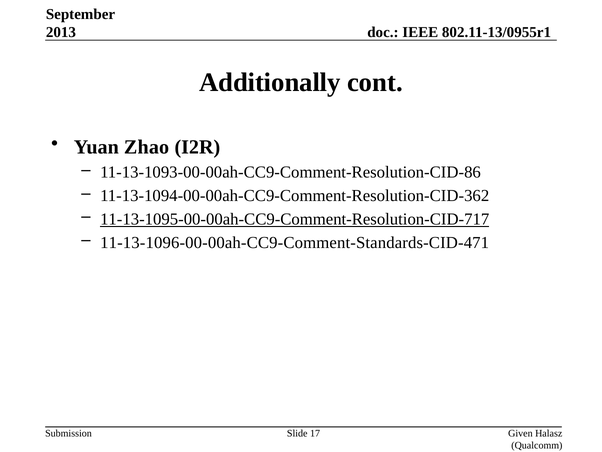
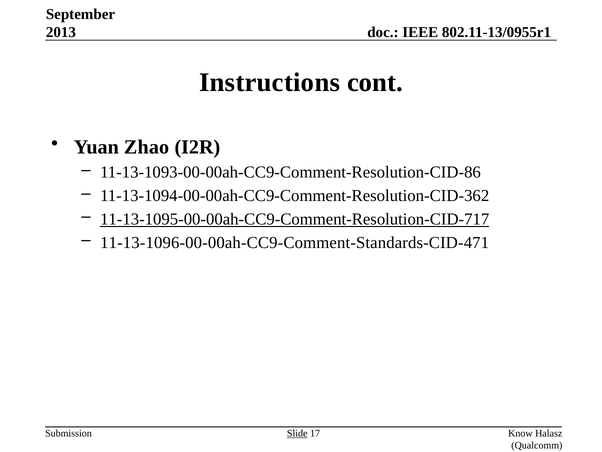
Additionally: Additionally -> Instructions (270, 82)
Slide underline: none -> present (297, 433)
Given: Given -> Know (520, 433)
